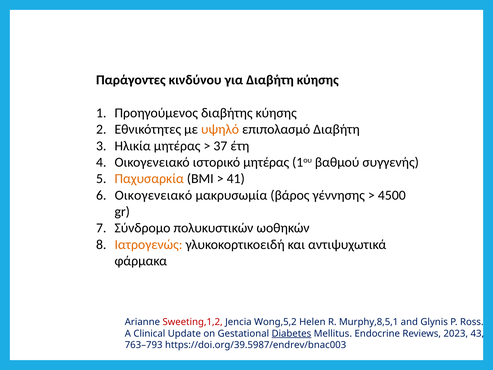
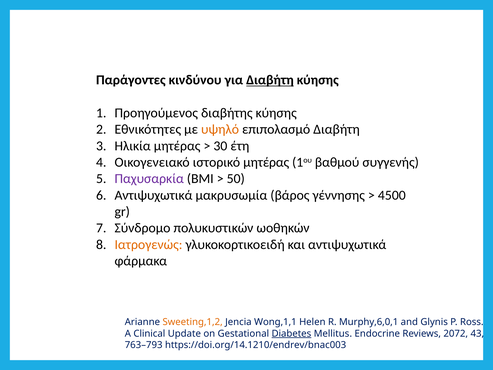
Διαβήτη underline: none -> present (270, 80)
37: 37 -> 30 (220, 146)
Παχυσαρκία colour: orange -> purple (149, 179)
41: 41 -> 50 (236, 179)
Οικογενειακό: Οικογενειακό -> Αντιψυχωτικά (154, 195)
Sweeting,1,2 colour: red -> orange (193, 322)
Wong,5,2: Wong,5,2 -> Wong,1,1 (275, 322)
Murphy,8,5,1: Murphy,8,5,1 -> Murphy,6,0,1 (369, 322)
2023: 2023 -> 2072 (456, 333)
https://doi.org/39.5987/endrev/bnac003: https://doi.org/39.5987/endrev/bnac003 -> https://doi.org/14.1210/endrev/bnac003 (256, 345)
